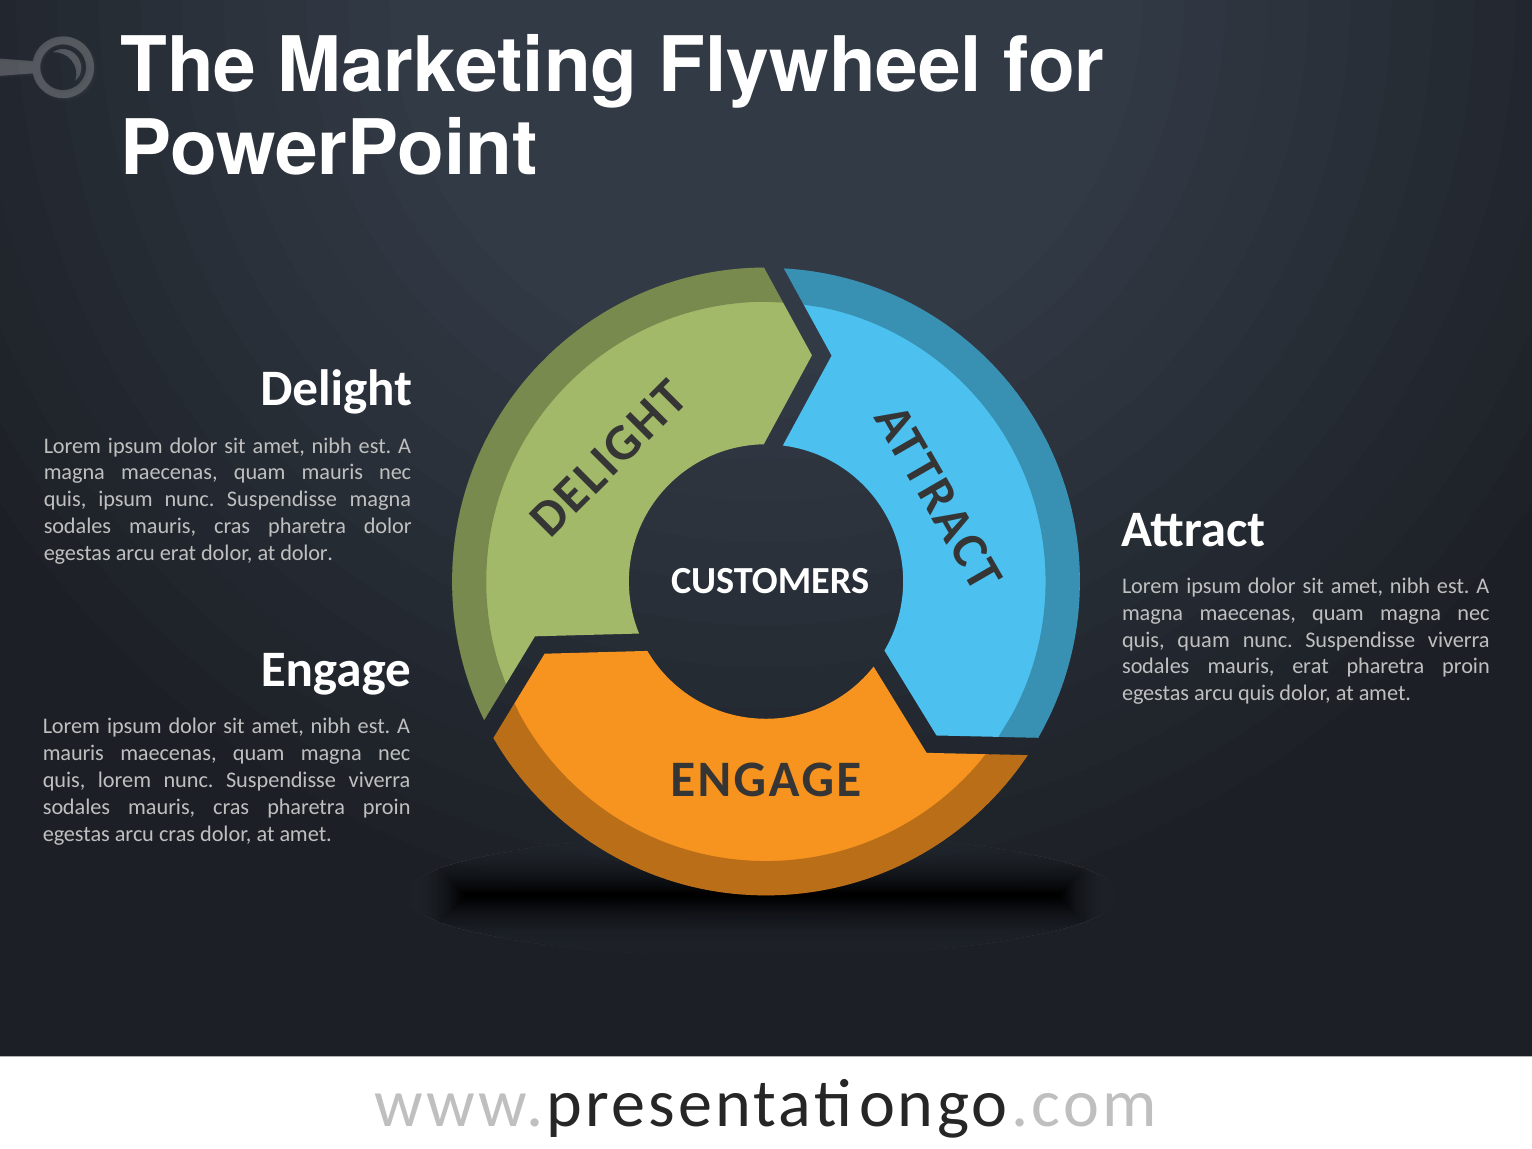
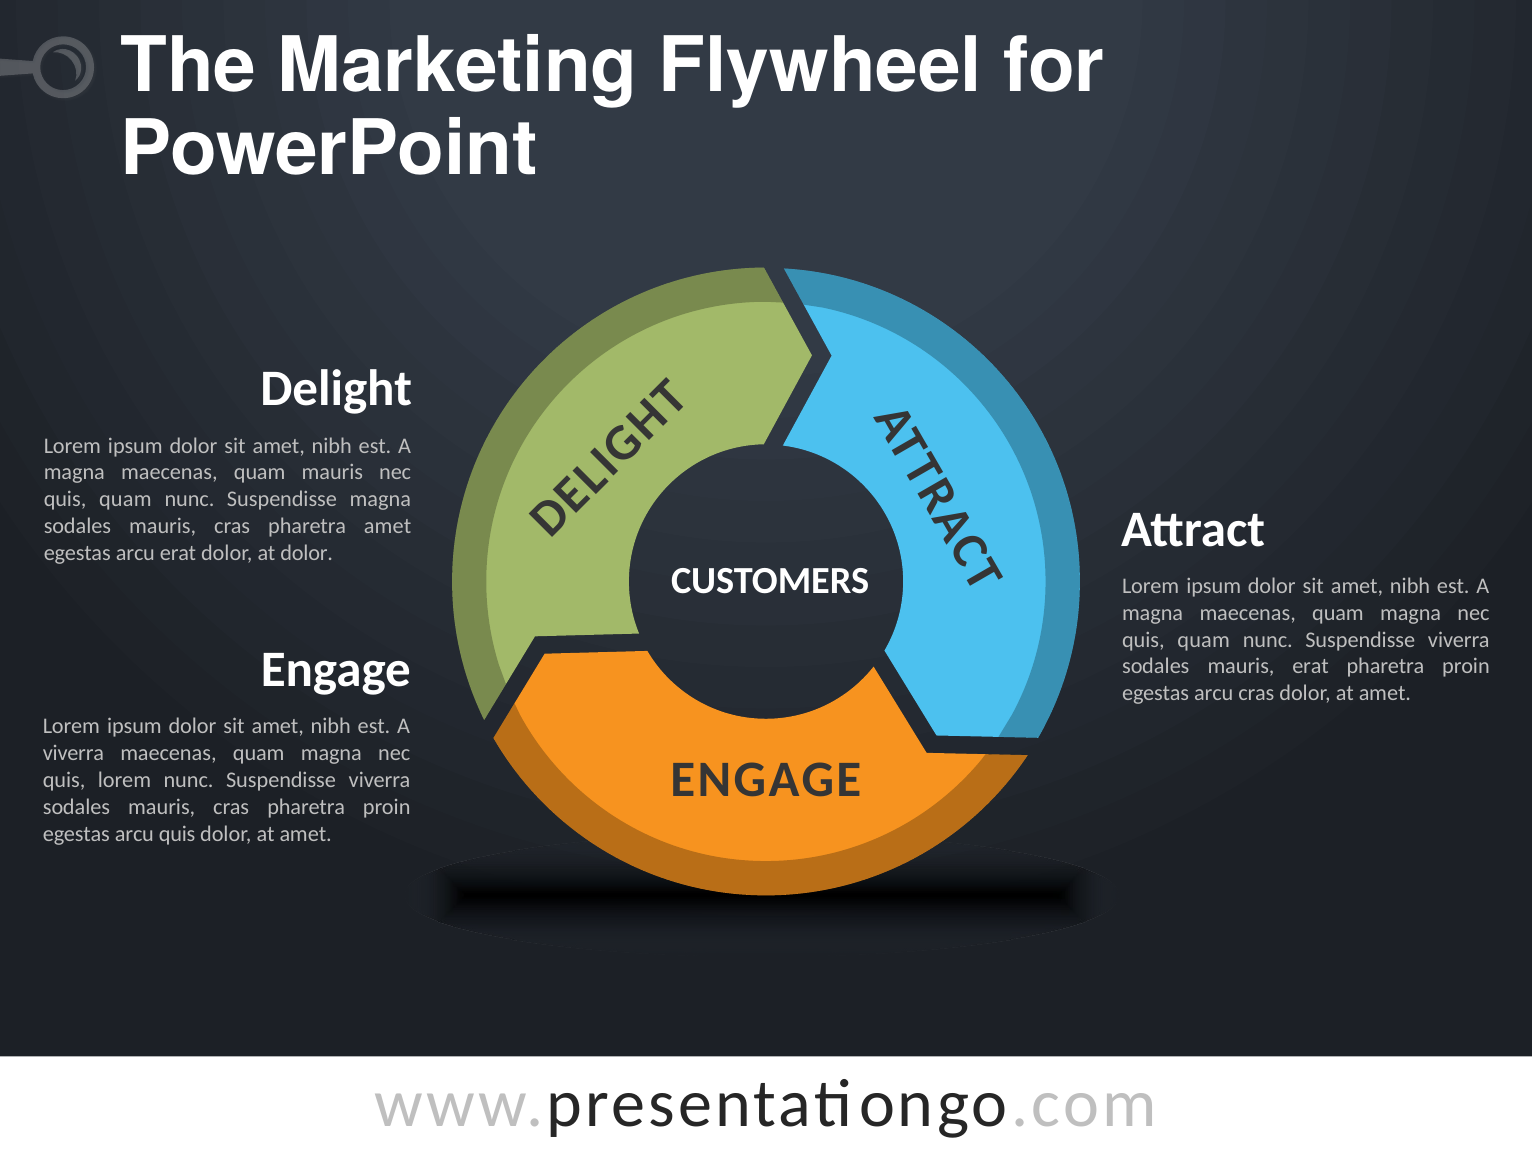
ipsum: ipsum -> quam (125, 499)
pharetra dolor: dolor -> amet (388, 526)
arcu quis: quis -> cras (1256, 693)
mauris: mauris -> viverra (73, 753)
arcu cras: cras -> quis (177, 834)
